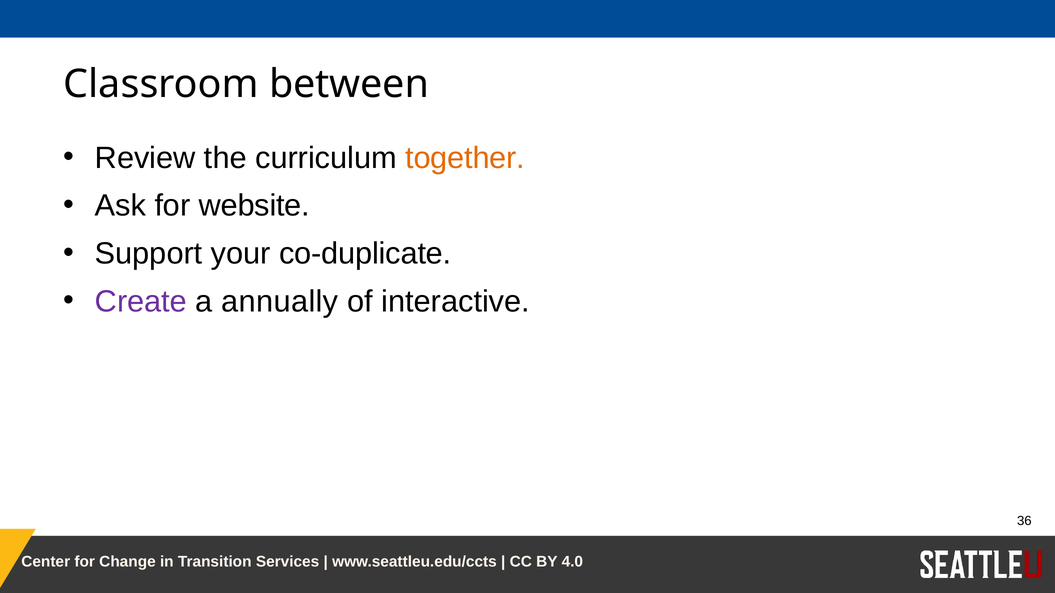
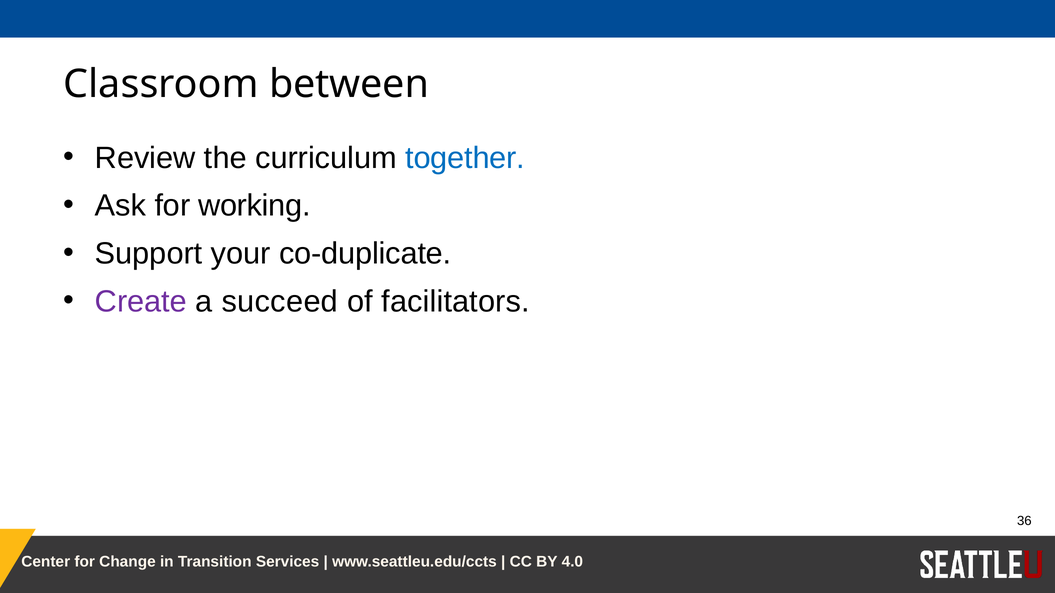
together colour: orange -> blue (465, 158)
website: website -> working (254, 206)
annually: annually -> succeed (280, 302)
interactive: interactive -> facilitators (456, 302)
